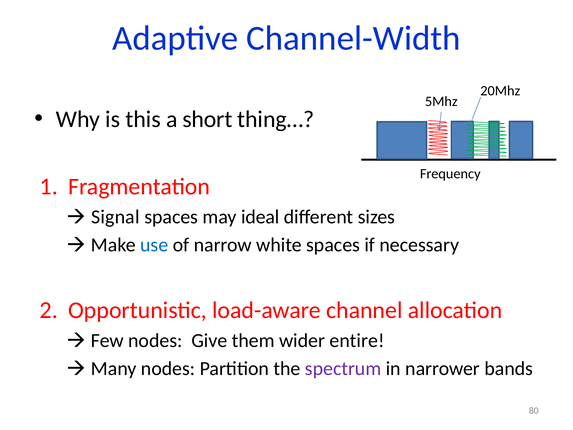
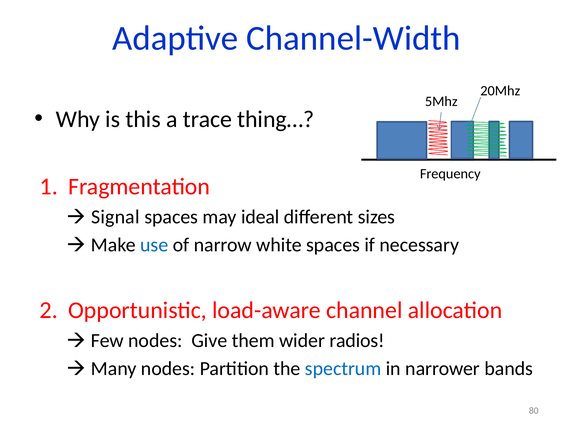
short: short -> trace (207, 119)
entire: entire -> radios (357, 340)
spectrum colour: purple -> blue (343, 368)
